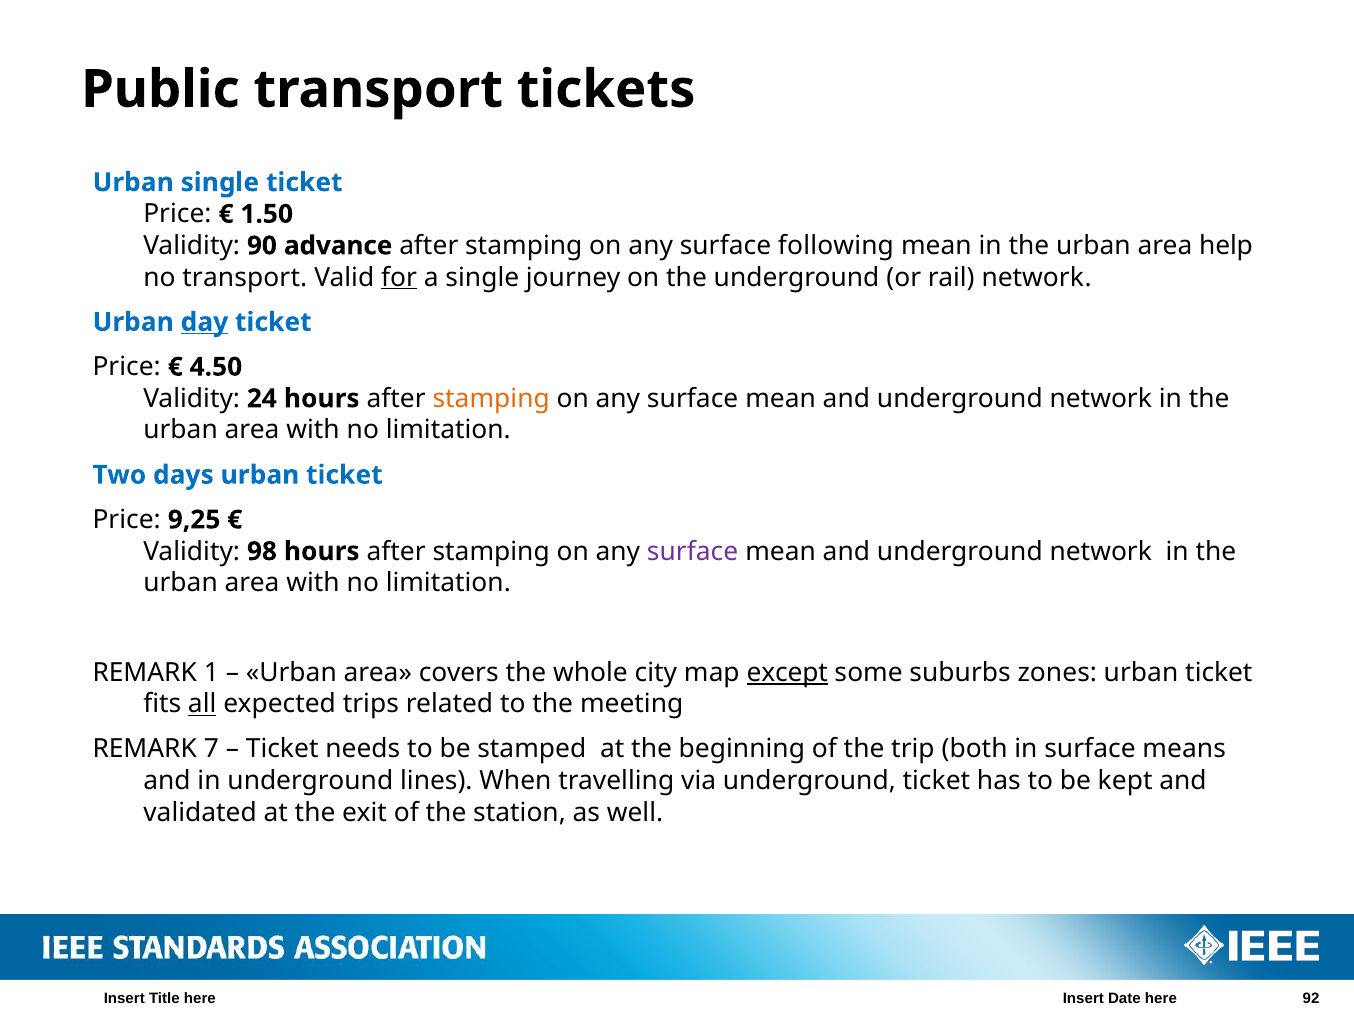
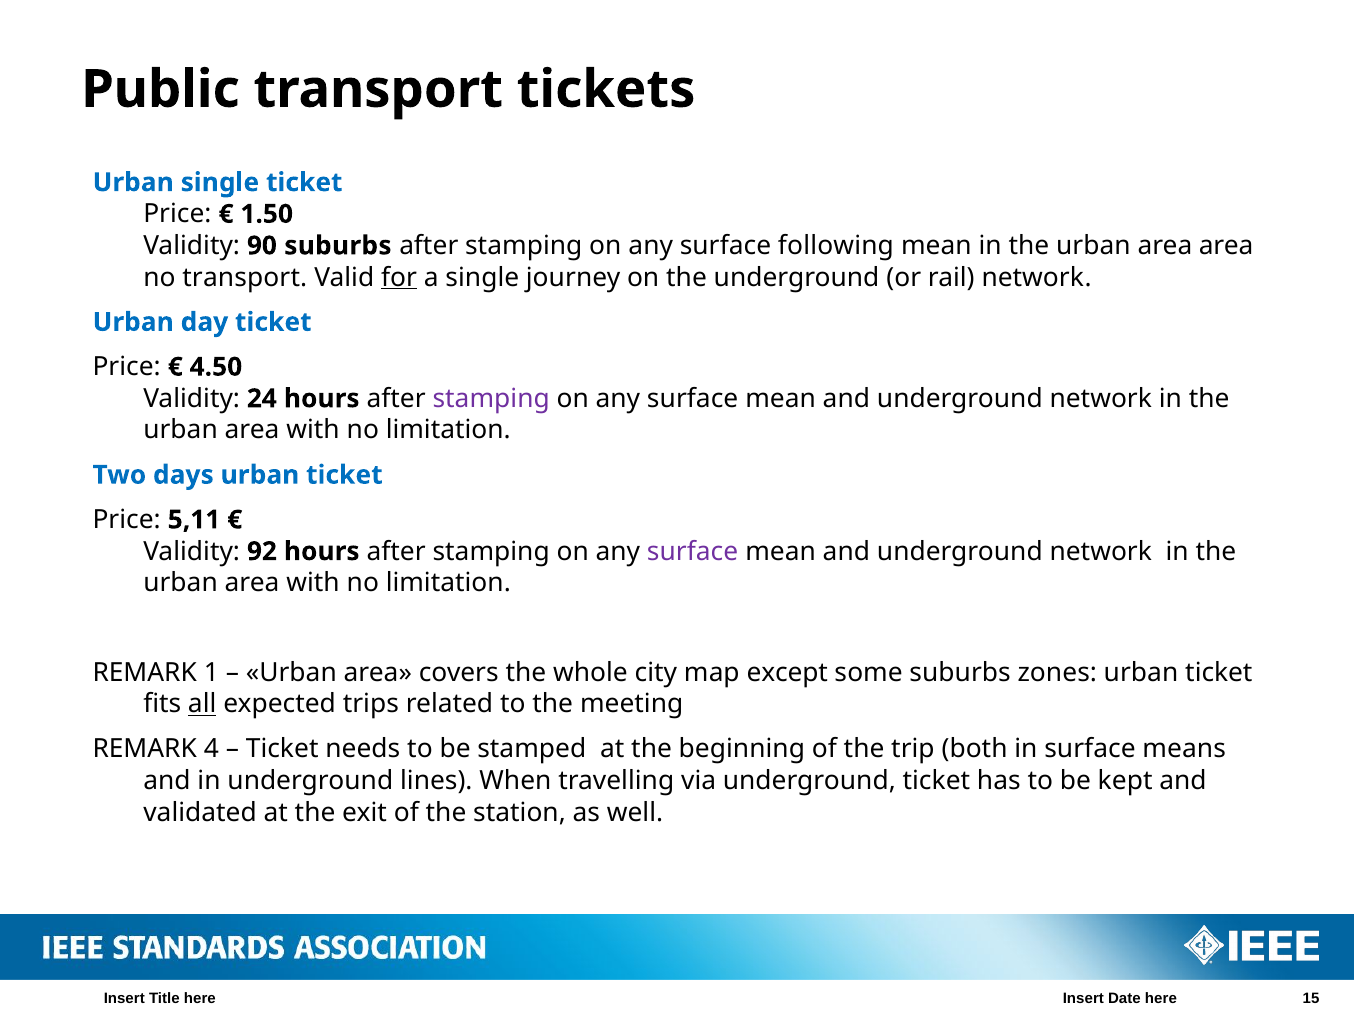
90 advance: advance -> suburbs (338, 246)
area help: help -> area (1226, 246)
day underline: present -> none (204, 322)
stamping colour: orange -> purple (491, 398)
9,25: 9,25 -> 5,11 (194, 520)
98: 98 -> 92 (262, 551)
except underline: present -> none (787, 672)
7: 7 -> 4 (211, 749)
92: 92 -> 15 (1311, 998)
